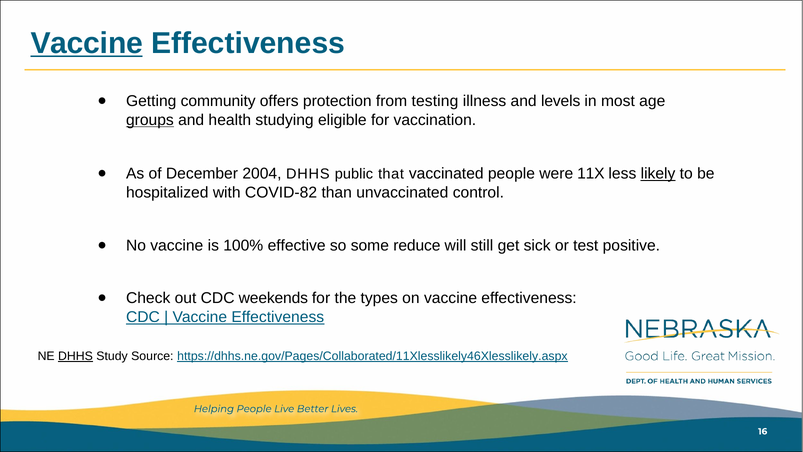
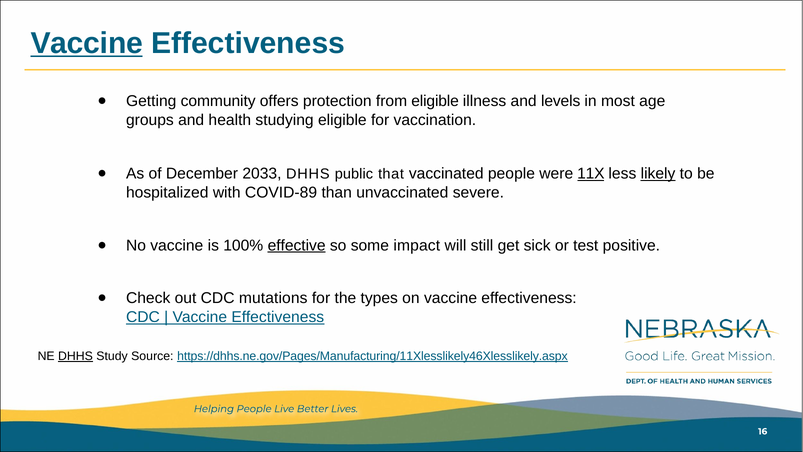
from testing: testing -> eligible (435, 101)
groups underline: present -> none (150, 120)
2004: 2004 -> 2033 (262, 174)
11X underline: none -> present (591, 174)
COVID-82: COVID-82 -> COVID-89 (281, 193)
control: control -> severe (478, 193)
effective underline: none -> present (297, 245)
reduce: reduce -> impact (417, 245)
weekends: weekends -> mutations (273, 298)
https://dhhs.ne.gov/Pages/Collaborated/11Xlesslikely46Xlesslikely.aspx: https://dhhs.ne.gov/Pages/Collaborated/11Xlesslikely46Xlesslikely.aspx -> https://dhhs.ne.gov/Pages/Manufacturing/11Xlesslikely46Xlesslikely.aspx (372, 356)
